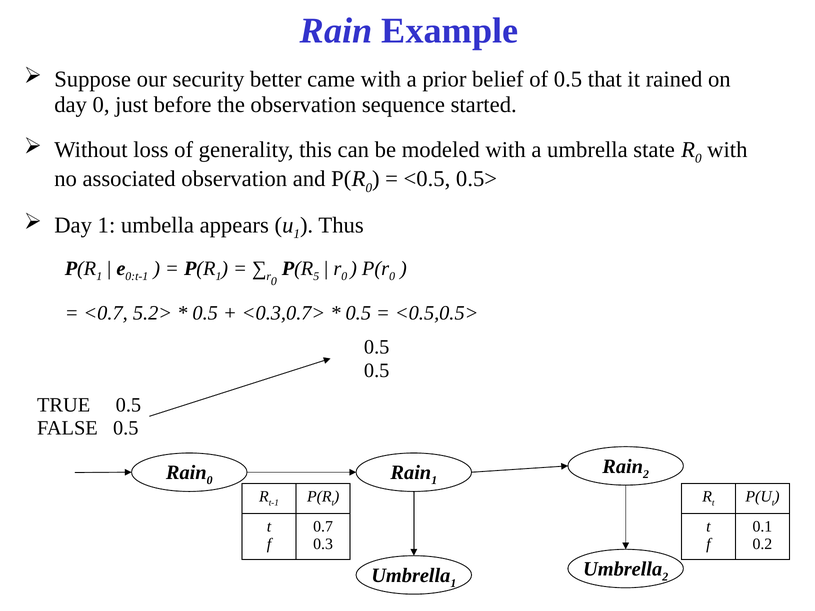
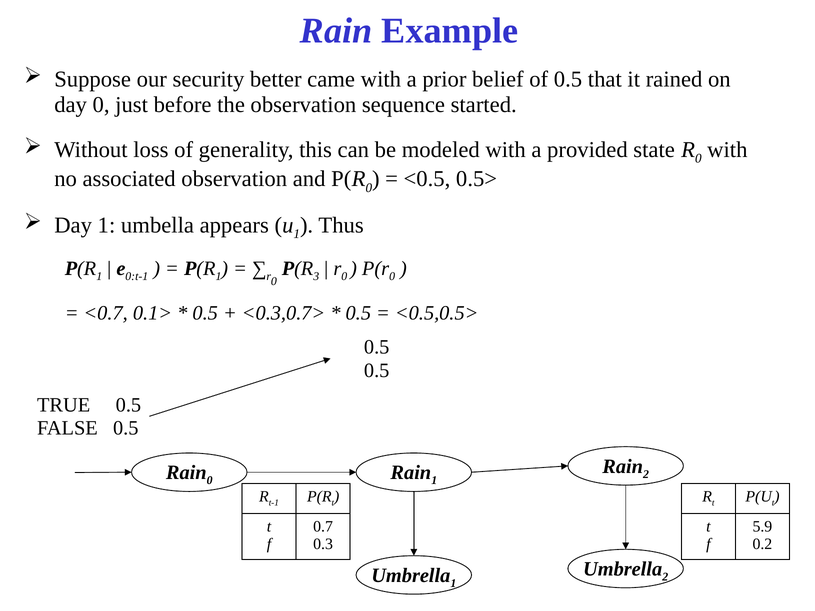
a umbrella: umbrella -> provided (587, 150)
5: 5 -> 3 (316, 276)
5.2>: 5.2> -> 0.1> (152, 313)
0.1: 0.1 -> 5.9 (762, 527)
